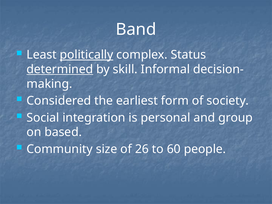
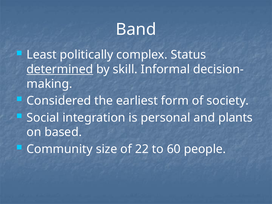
politically underline: present -> none (86, 55)
group: group -> plants (236, 118)
26: 26 -> 22 (142, 149)
